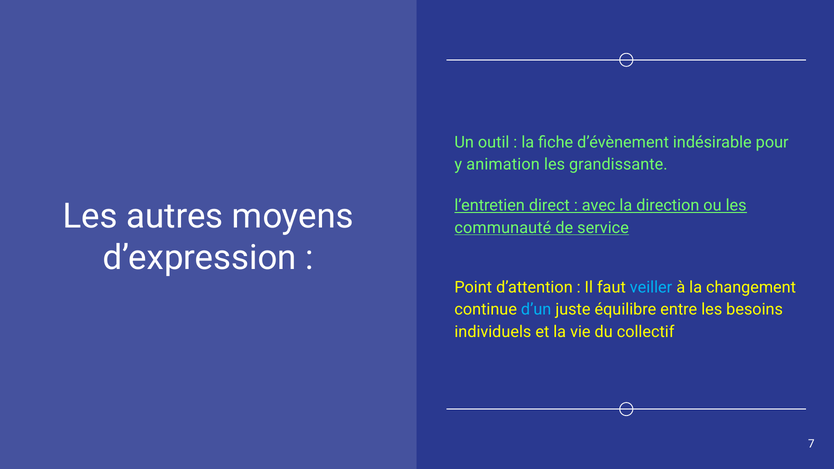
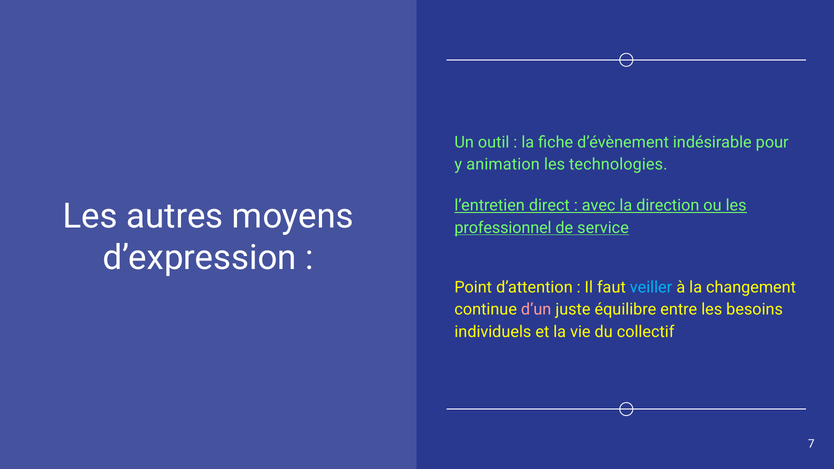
grandissante: grandissante -> technologies (618, 165)
communauté: communauté -> professionnel (503, 228)
d’un colour: light blue -> pink (536, 310)
